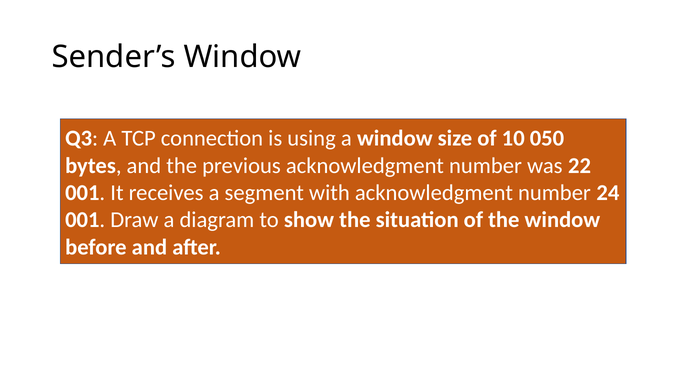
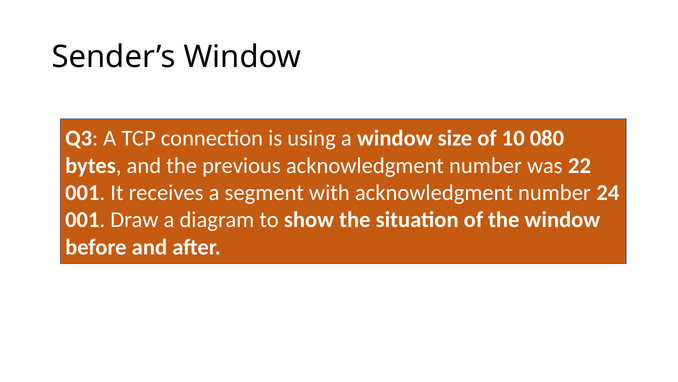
050: 050 -> 080 (547, 138)
